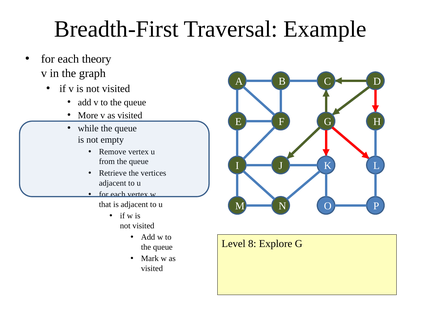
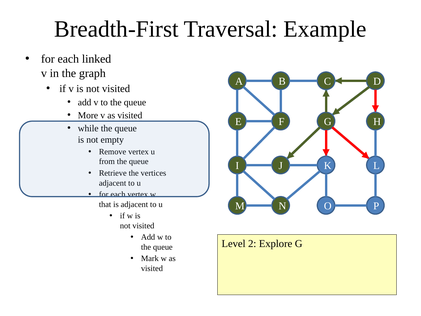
theory: theory -> linked (97, 59)
8: 8 -> 2 (252, 243)
